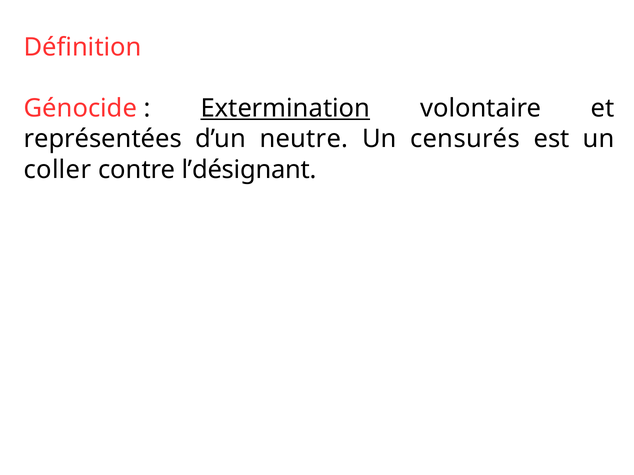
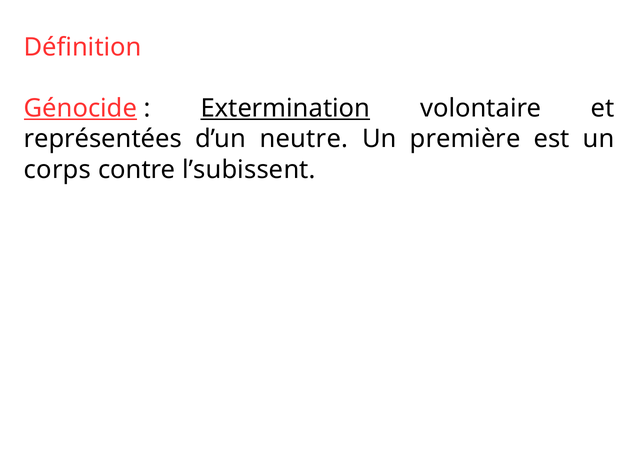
Génocide underline: none -> present (80, 108)
censurés: censurés -> première (465, 139)
coller: coller -> corps (57, 170)
l’désignant: l’désignant -> l’subissent (249, 170)
